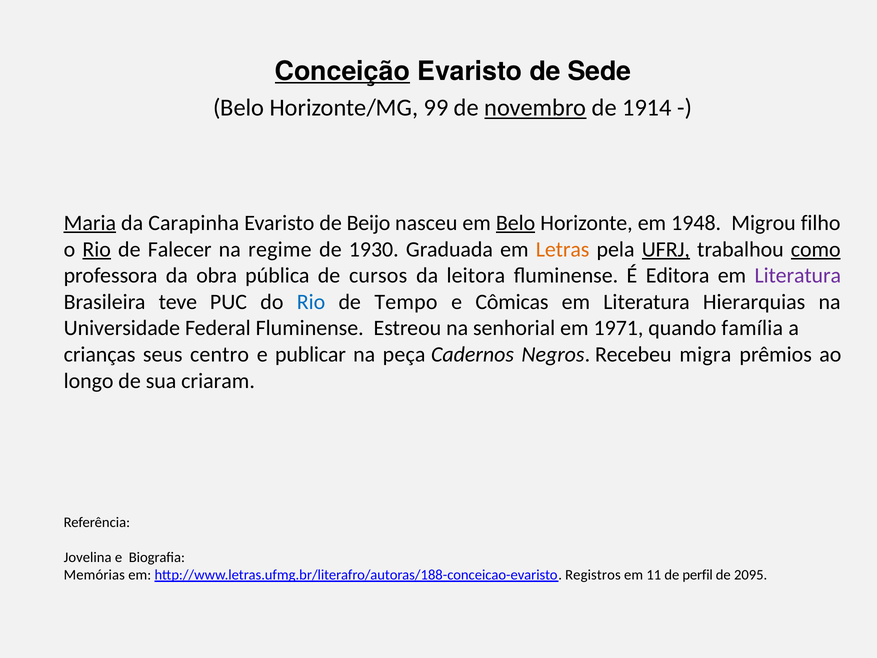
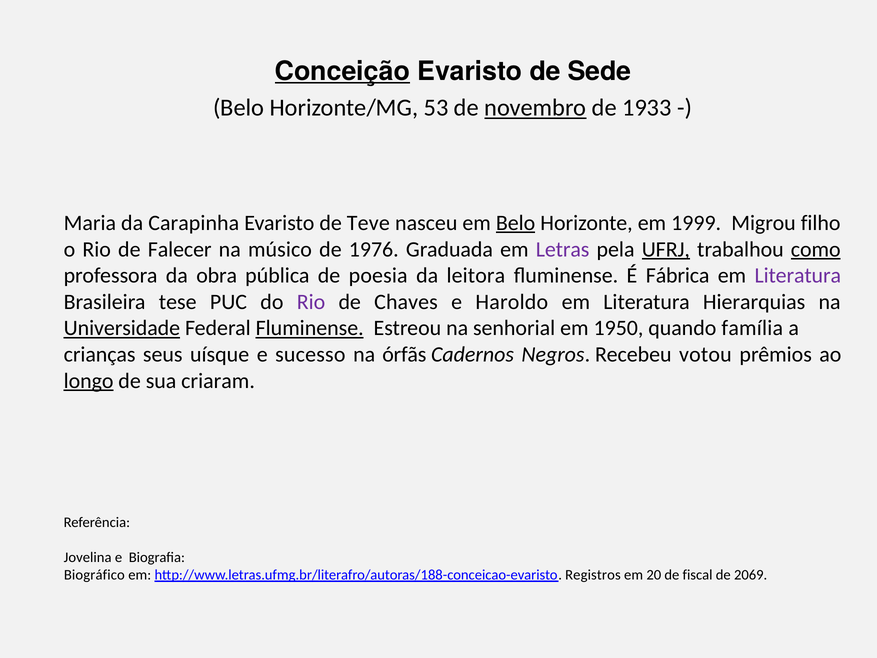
99: 99 -> 53 (436, 108)
1914: 1914 -> 1933 (647, 108)
Maria underline: present -> none (90, 223)
Beijo: Beijo -> Teve (368, 223)
1948: 1948 -> 1999 (696, 223)
Rio underline: present -> none (97, 249)
regime: regime -> músico (280, 249)
1930: 1930 -> 1976 (374, 249)
Letras colour: orange -> purple (563, 249)
cursos: cursos -> poesia (378, 276)
Editora: Editora -> Fábrica (678, 276)
teve: teve -> tese (178, 302)
Rio colour: blue -> purple (311, 302)
Tempo: Tempo -> Chaves (406, 302)
Cômicas: Cômicas -> Haroldo (512, 302)
Universidade underline: none -> present (122, 328)
Fluminense underline: none -> present (310, 328)
1971: 1971 -> 1950 (618, 328)
centro: centro -> uísque (220, 354)
publicar: publicar -> sucesso (310, 354)
peça: peça -> órfãs (404, 354)
migra: migra -> votou (705, 354)
longo underline: none -> present (89, 381)
Memórias: Memórias -> Biográfico (94, 575)
11: 11 -> 20 (654, 575)
perfil: perfil -> fiscal (698, 575)
2095: 2095 -> 2069 (751, 575)
